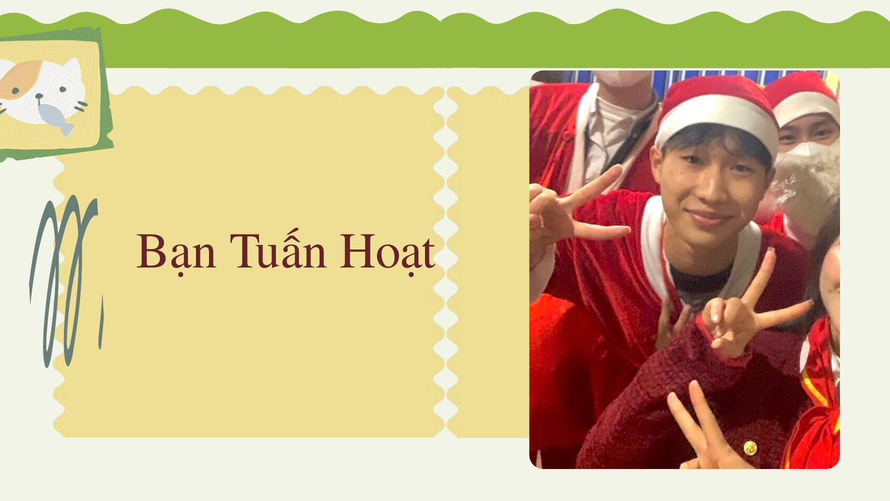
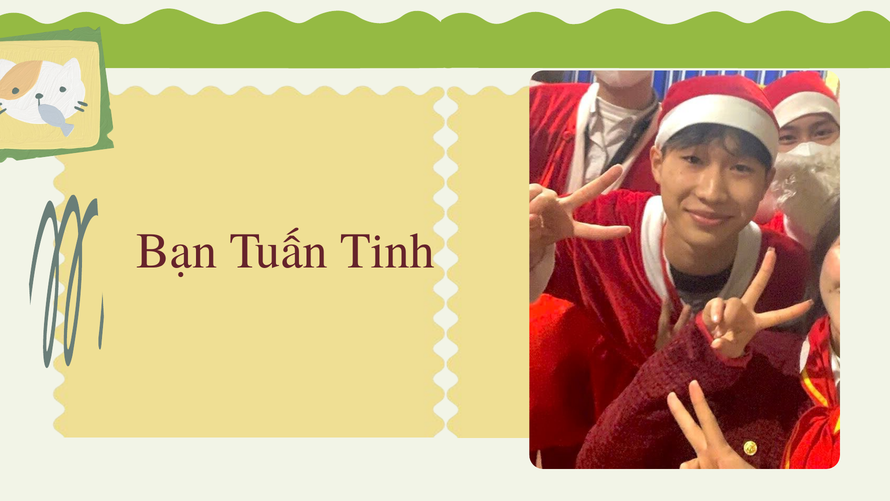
Hoạt: Hoạt -> Tinh (388, 251)
